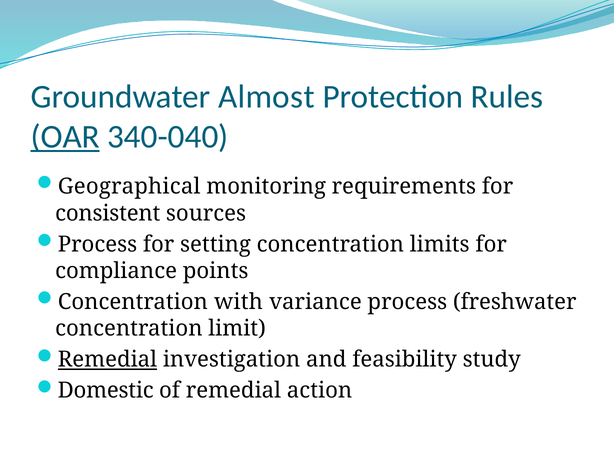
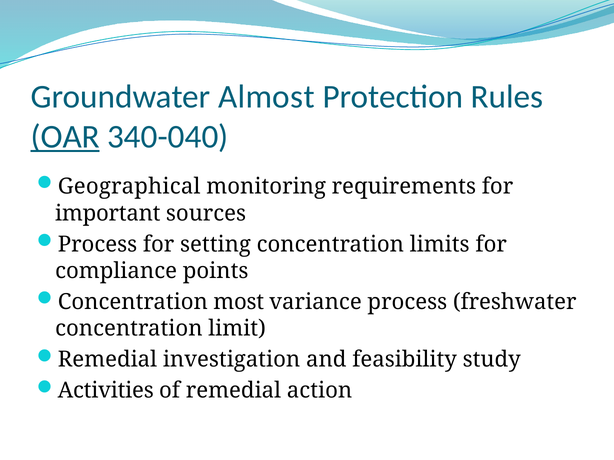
consistent: consistent -> important (108, 213)
with: with -> most (239, 302)
Remedial underline: present -> none (107, 360)
Domestic: Domestic -> Activities (106, 391)
